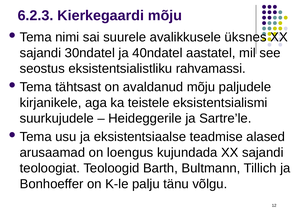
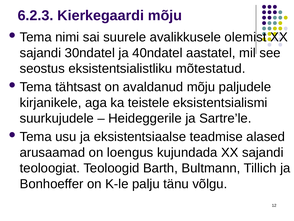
üksnes: üksnes -> olemist (246, 37)
rahvamassi: rahvamassi -> mõtestatud (211, 68)
